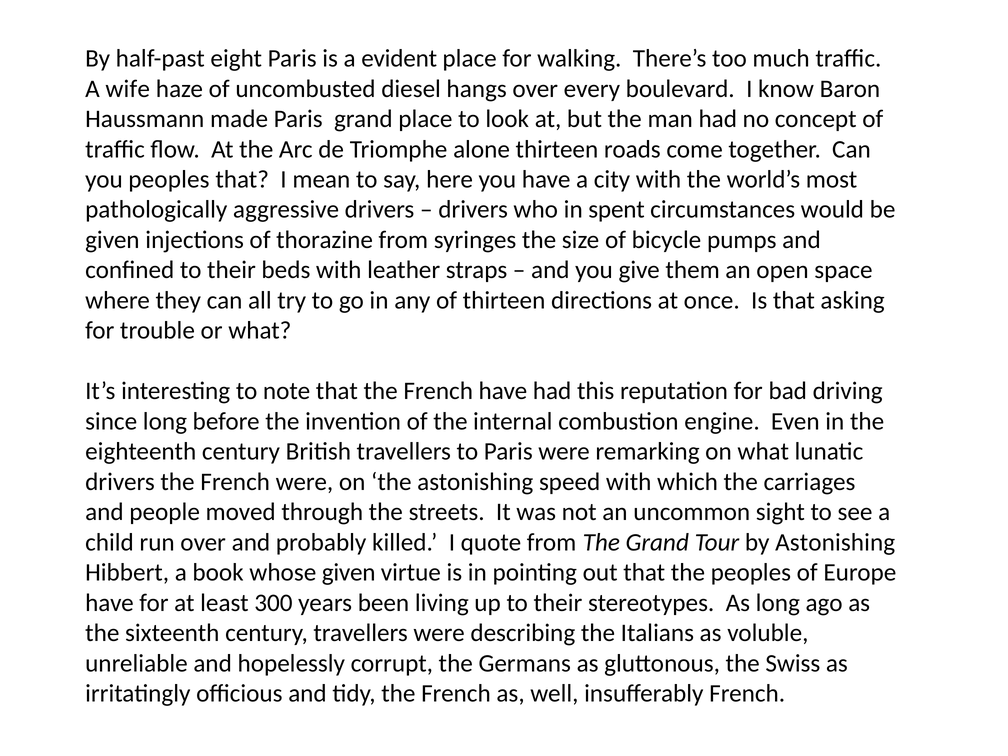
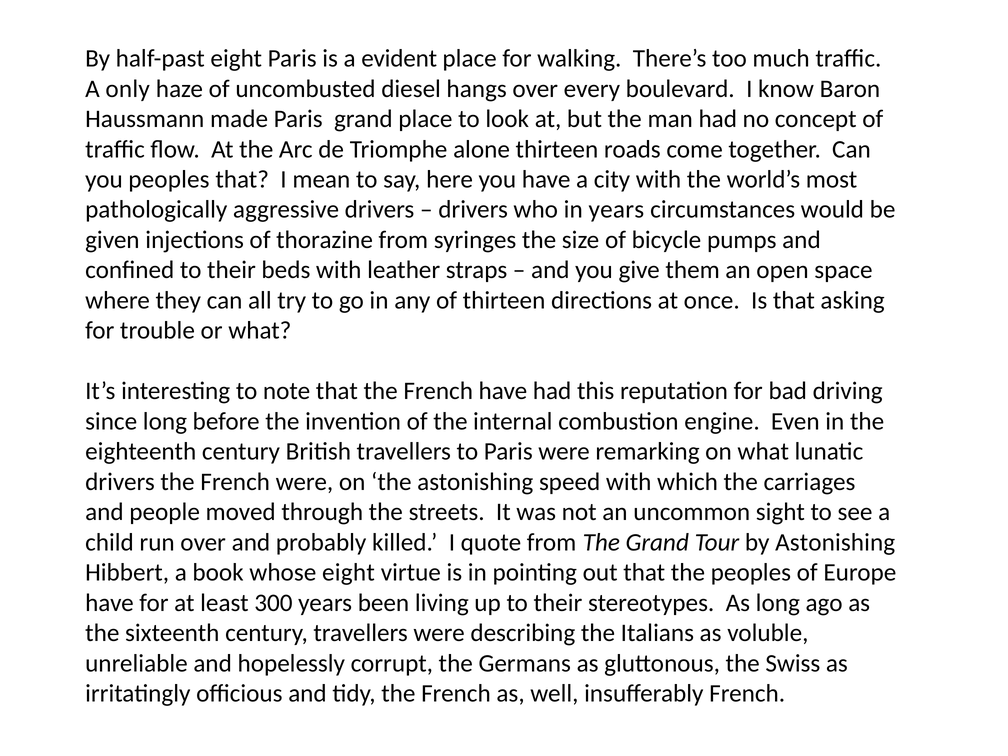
wife: wife -> only (128, 89)
in spent: spent -> years (616, 210)
whose given: given -> eight (348, 573)
